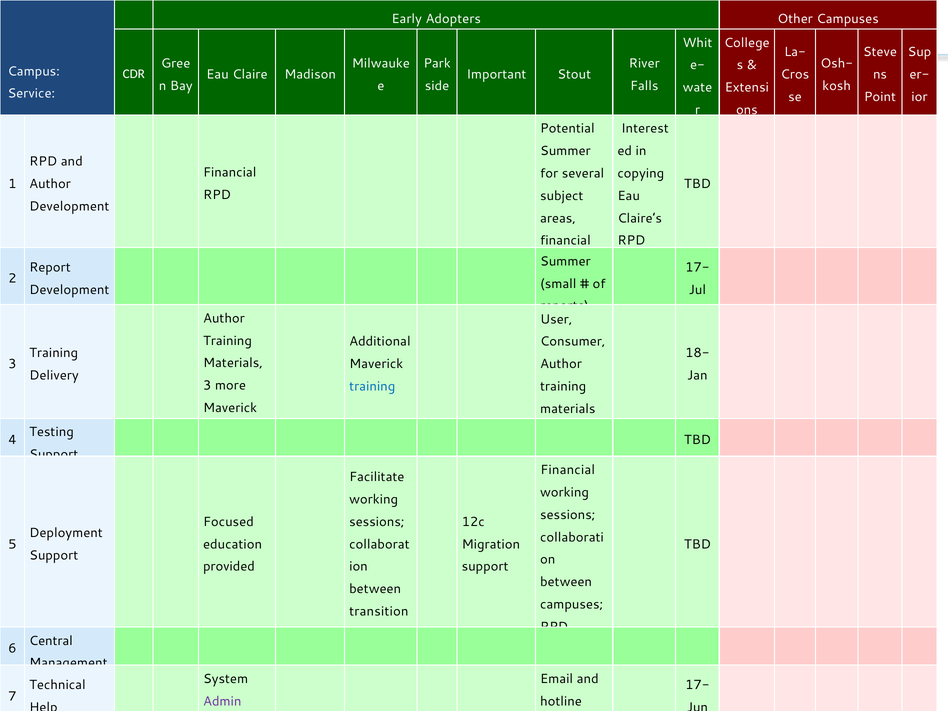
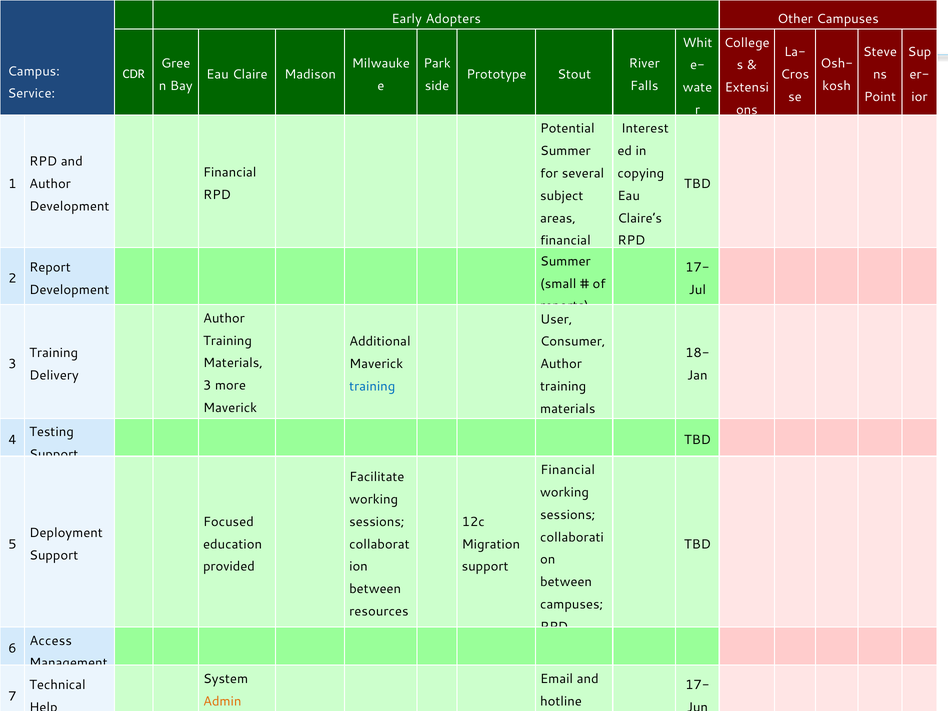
Important: Important -> Prototype (496, 74)
transition: transition -> resources (379, 611)
Central: Central -> Access (51, 641)
Admin colour: purple -> orange (222, 701)
